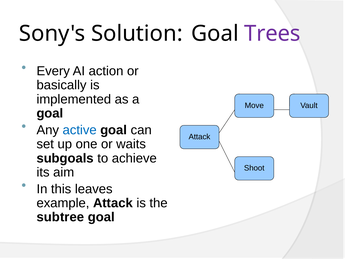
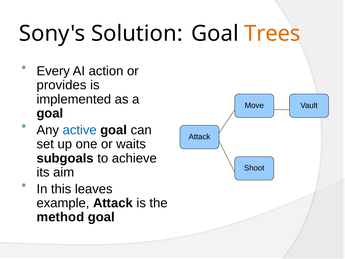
Trees colour: purple -> orange (272, 33)
basically: basically -> provides (61, 85)
subtree: subtree -> method (60, 217)
